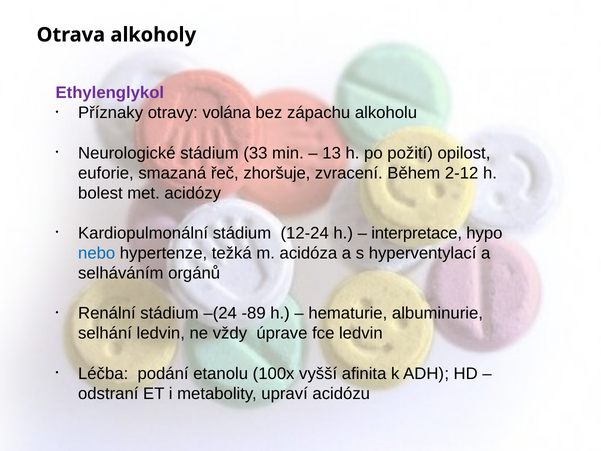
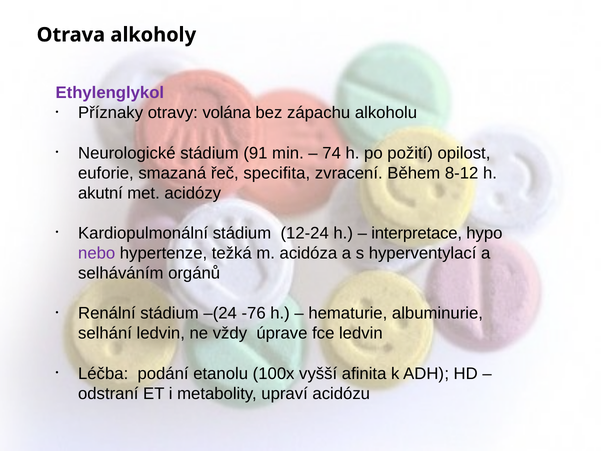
33: 33 -> 91 (255, 153)
13: 13 -> 74 (332, 153)
zhoršuje: zhoršuje -> specifita (277, 173)
2-12: 2-12 -> 8-12 (462, 173)
bolest: bolest -> akutní (100, 193)
nebo colour: blue -> purple (97, 253)
-89: -89 -> -76 (254, 313)
